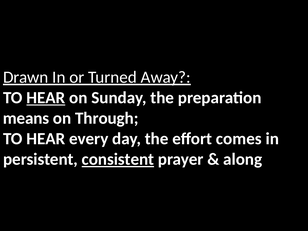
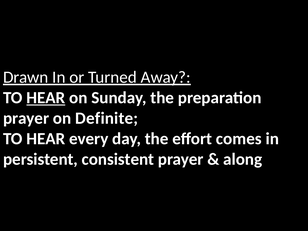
means: means -> prayer (26, 118)
Through: Through -> Definite (107, 118)
consistent underline: present -> none (118, 159)
